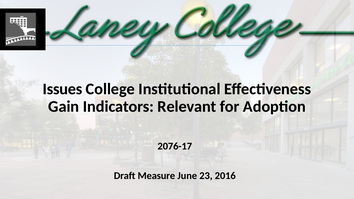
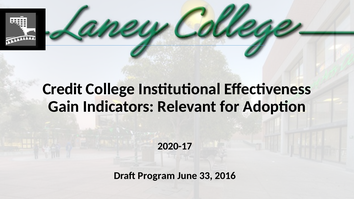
Issues: Issues -> Credit (63, 89)
2076-17: 2076-17 -> 2020-17 (175, 146)
Measure: Measure -> Program (156, 176)
23: 23 -> 33 (206, 176)
